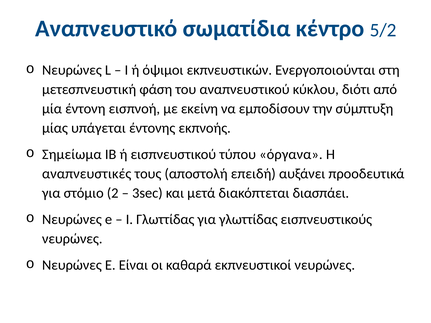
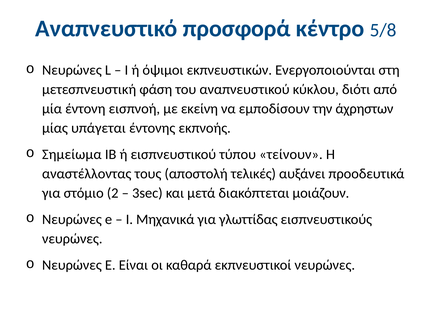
σωματίδια: σωματίδια -> προσφορά (237, 29)
5/2: 5/2 -> 5/8 (383, 30)
σύμπτυξη: σύμπτυξη -> άχρηστων (364, 109)
όργανα: όργανα -> τείνουν (291, 155)
αναπνευστικές: αναπνευστικές -> αναστέλλοντας (87, 174)
επειδή: επειδή -> τελικές (253, 174)
διασπάει: διασπάει -> μοιάζουν (321, 193)
I Γλωττίδας: Γλωττίδας -> Μηχανικά (165, 220)
